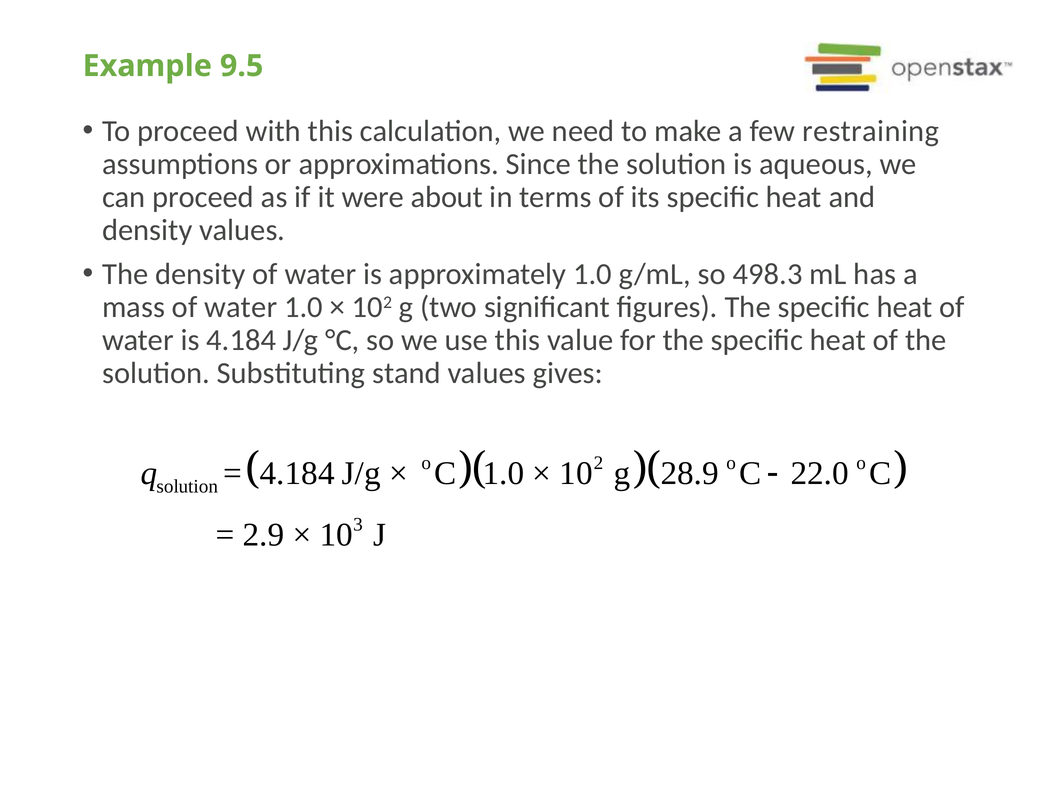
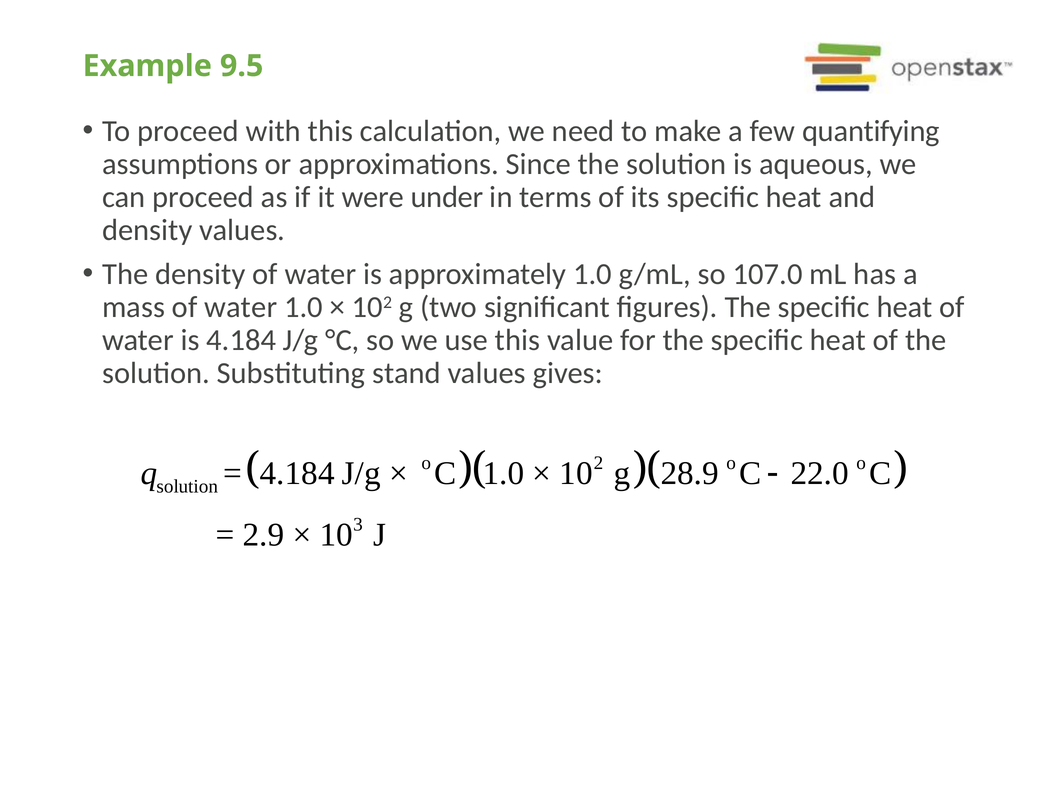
restraining: restraining -> quantifying (871, 131)
about: about -> under (447, 197)
498.3: 498.3 -> 107.0 (768, 274)
